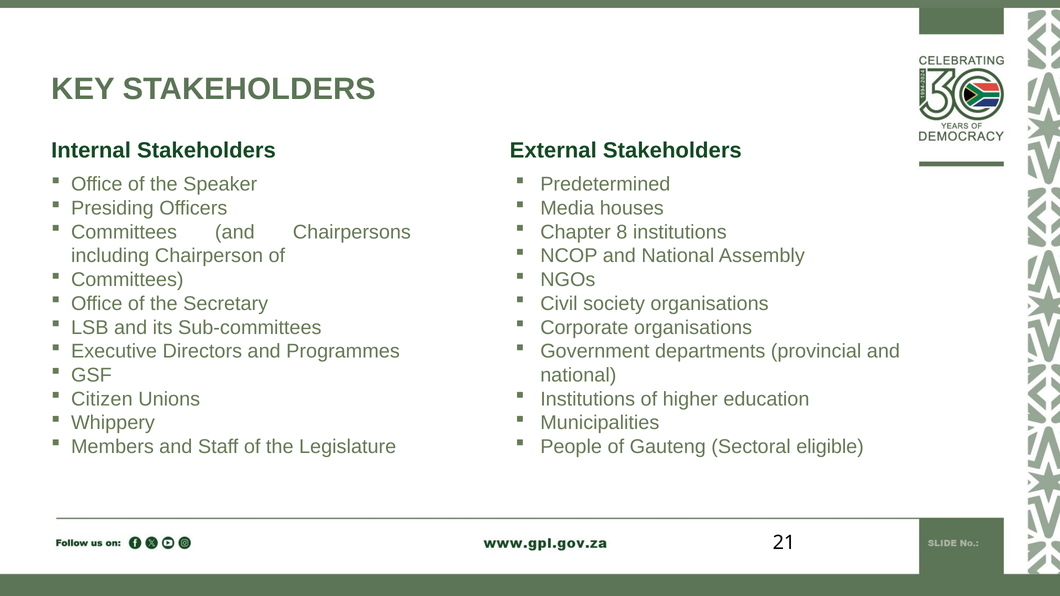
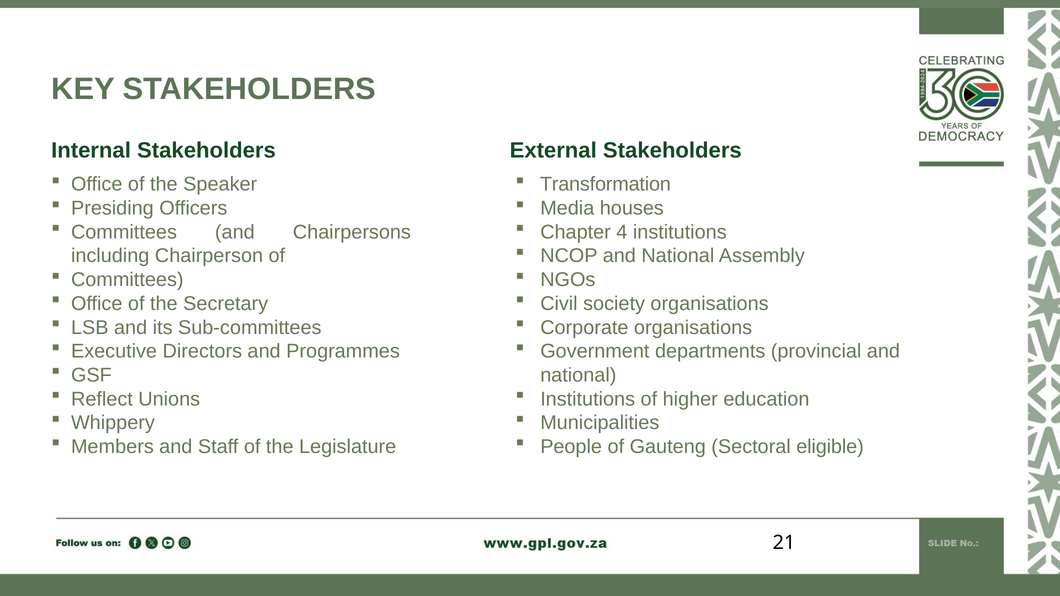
Predetermined: Predetermined -> Transformation (605, 184)
8: 8 -> 4 (622, 232)
Citizen: Citizen -> Reflect (102, 399)
